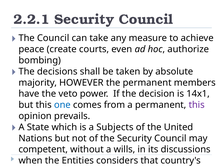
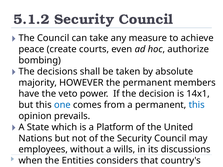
2.2.1: 2.2.1 -> 5.1.2 (32, 20)
this colour: purple -> blue (197, 105)
Subjects: Subjects -> Platform (115, 127)
competent: competent -> employees (43, 150)
